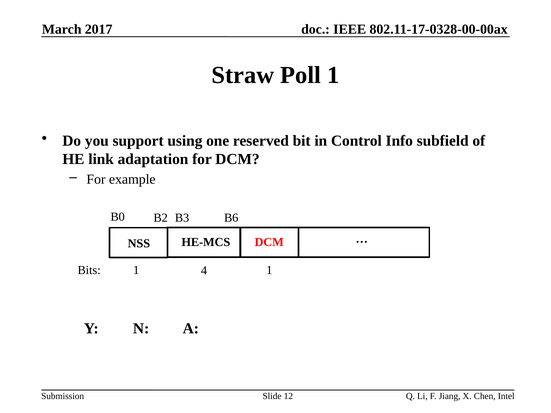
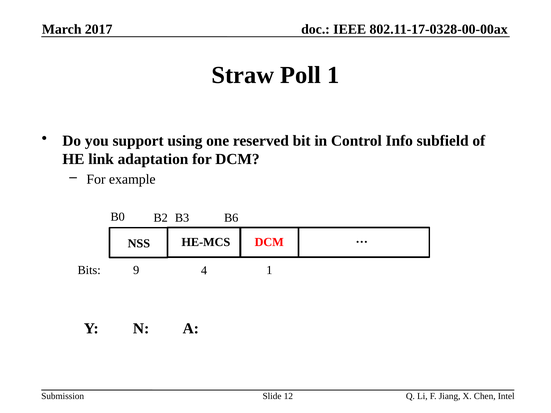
Bits 1: 1 -> 9 (136, 270)
